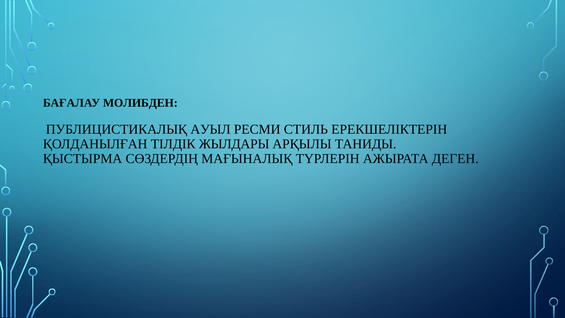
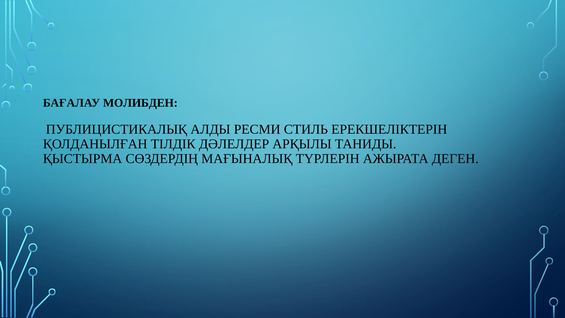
АУЫЛ: АУЫЛ -> АЛДЫ (210, 129)
ЖЫЛДАРЫ: ЖЫЛДАРЫ -> ДӘЛЕЛДЕР (234, 144)
